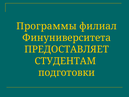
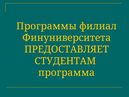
подготовки: подготовки -> программа (67, 72)
